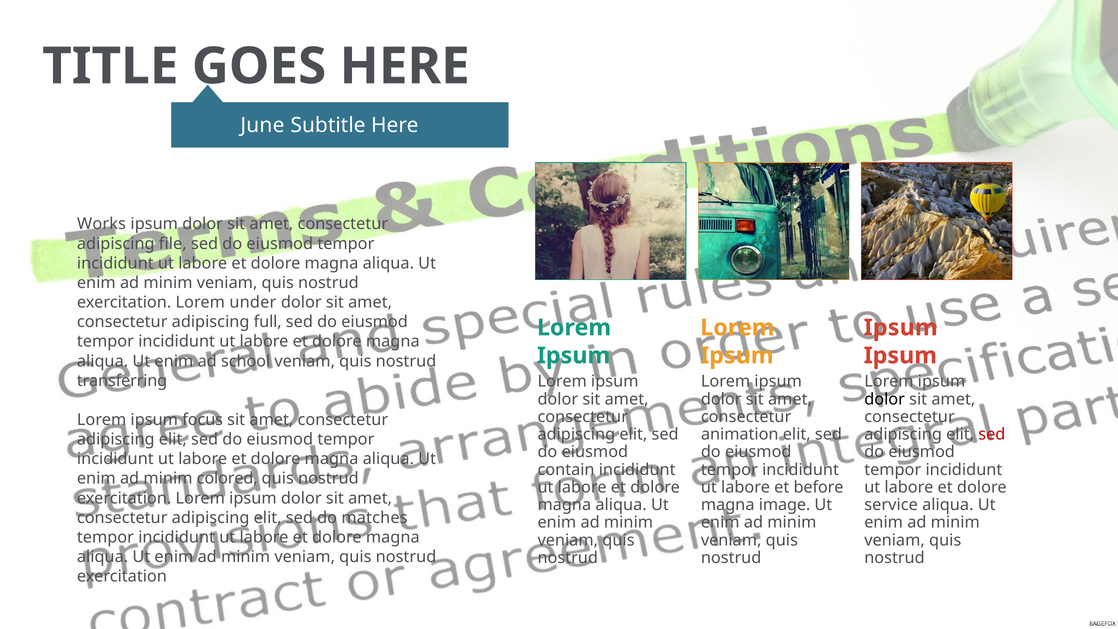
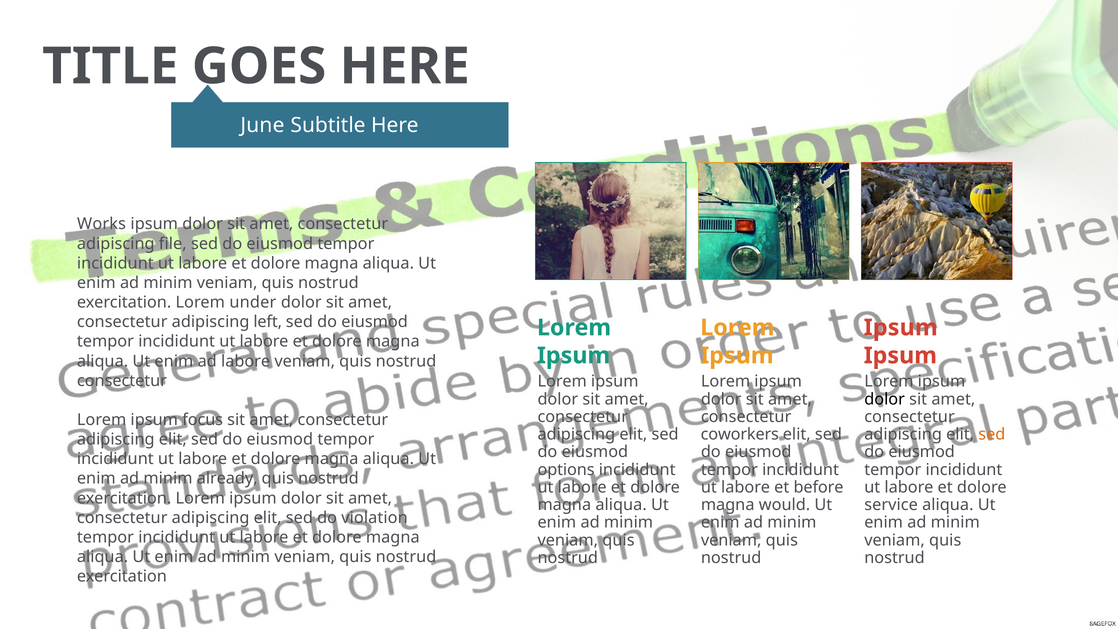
full: full -> left (268, 322)
ad school: school -> labore (246, 361)
transferring: transferring -> consectetur (122, 381)
animation: animation -> coworkers (740, 434)
sed colour: red -> orange (992, 434)
contain: contain -> options (566, 470)
colored: colored -> already (227, 479)
image: image -> would (785, 505)
matches: matches -> violation (375, 518)
